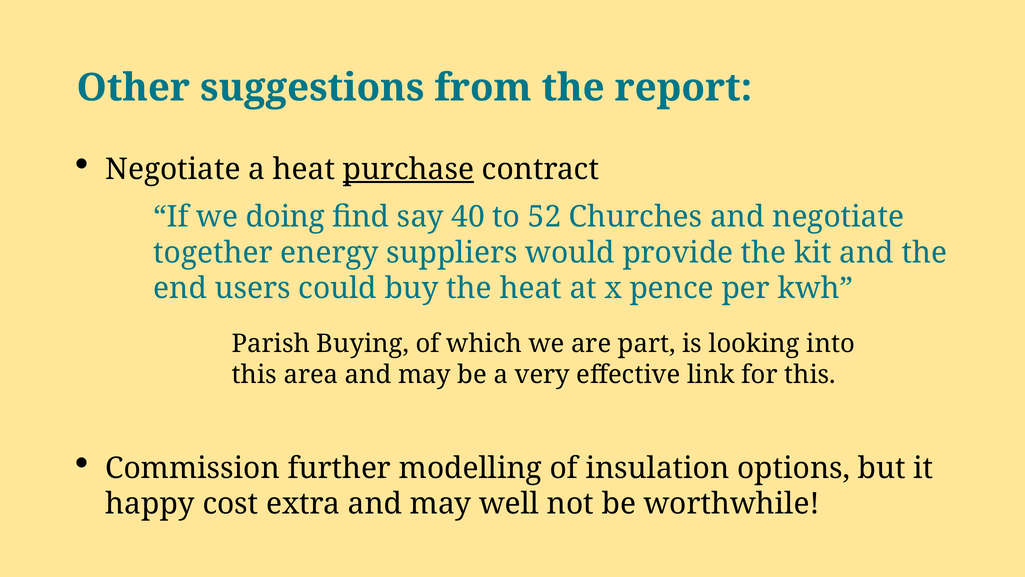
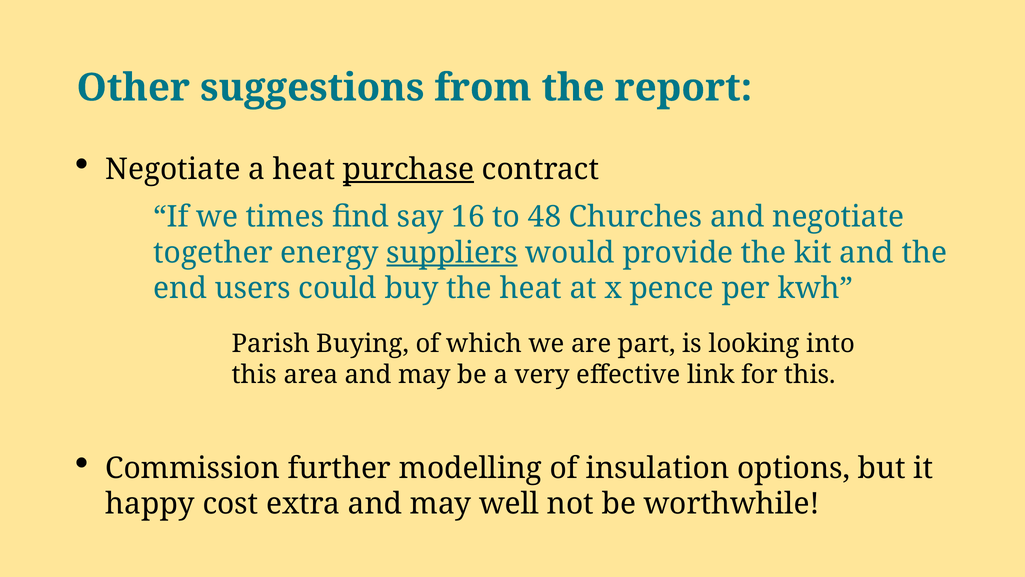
doing: doing -> times (285, 217)
40: 40 -> 16 (468, 217)
52: 52 -> 48 (545, 217)
suppliers underline: none -> present (452, 252)
